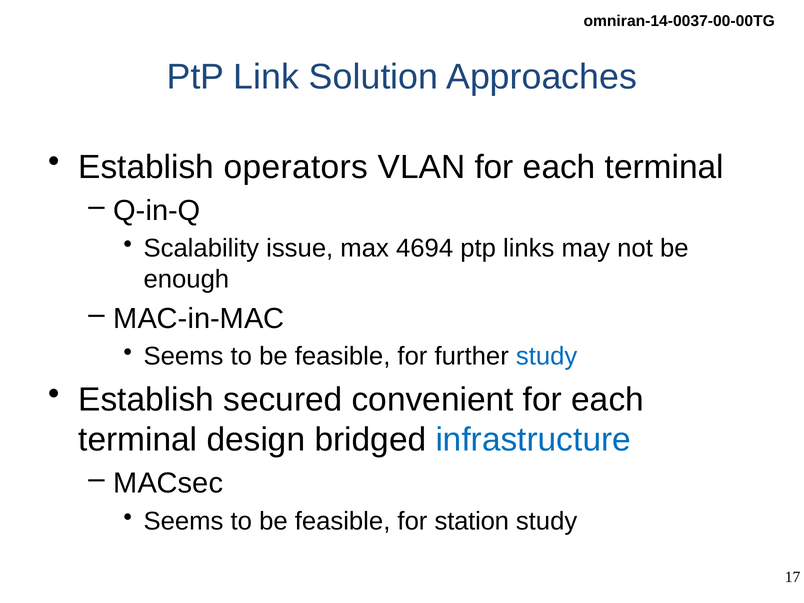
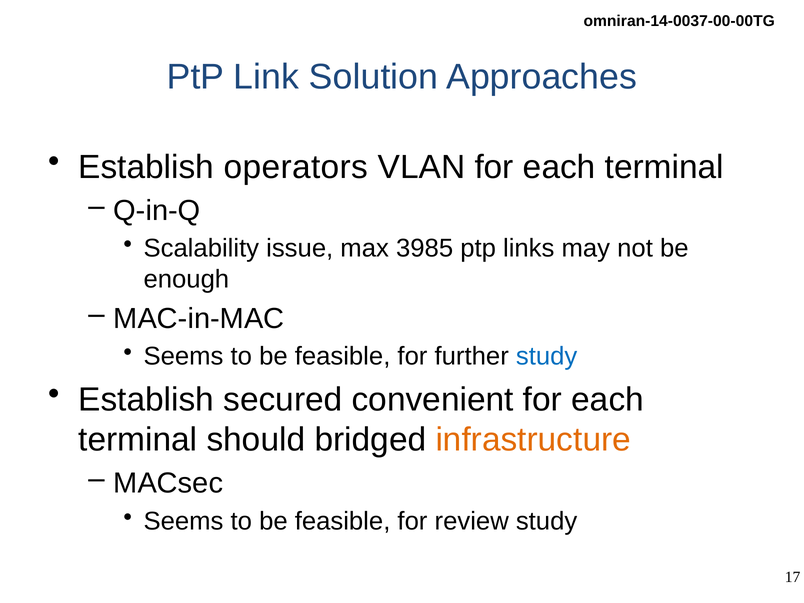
4694: 4694 -> 3985 (425, 248)
design: design -> should (256, 440)
infrastructure colour: blue -> orange (533, 440)
station: station -> review (472, 521)
